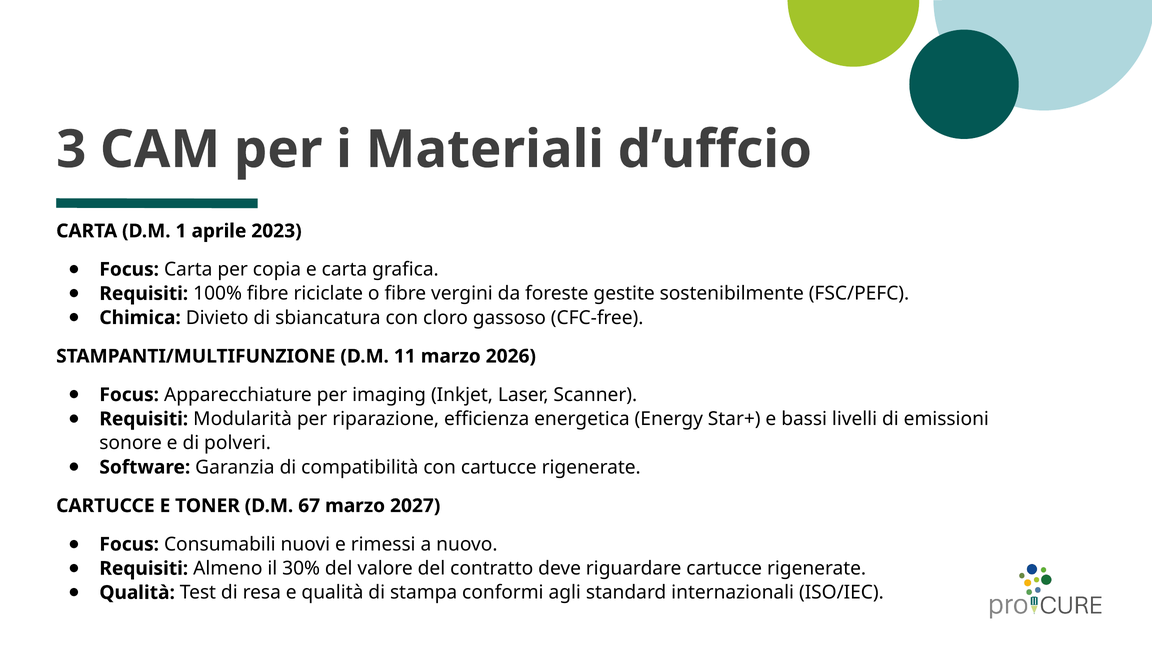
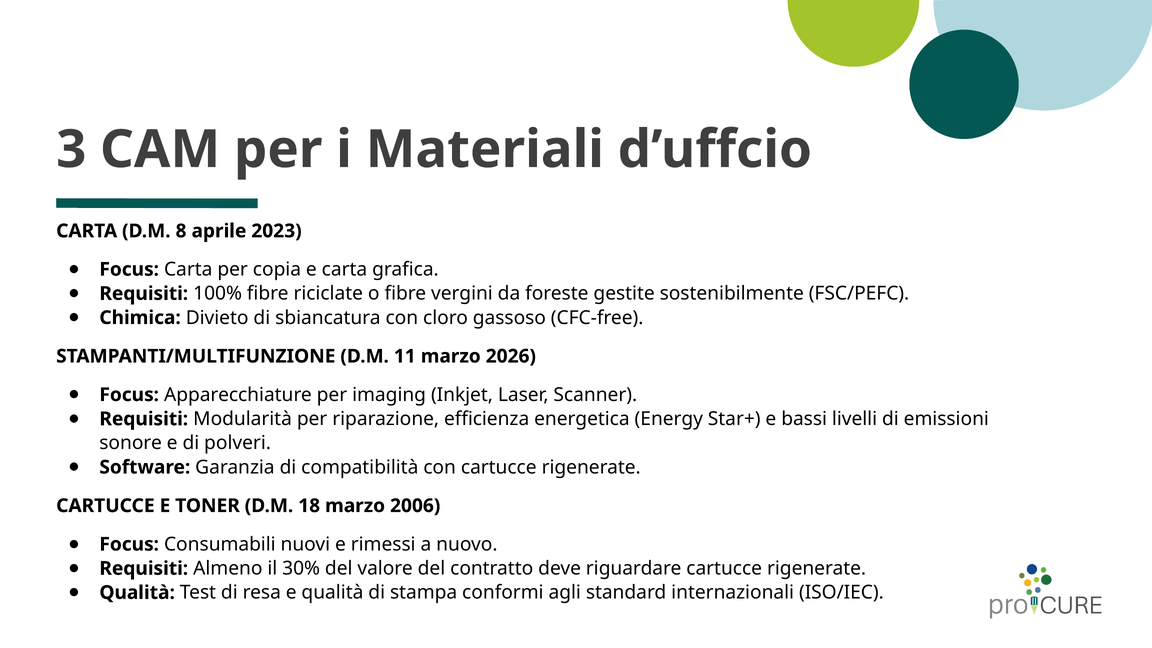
1: 1 -> 8 (181, 231)
67: 67 -> 18 (309, 506)
2027: 2027 -> 2006 (415, 506)
